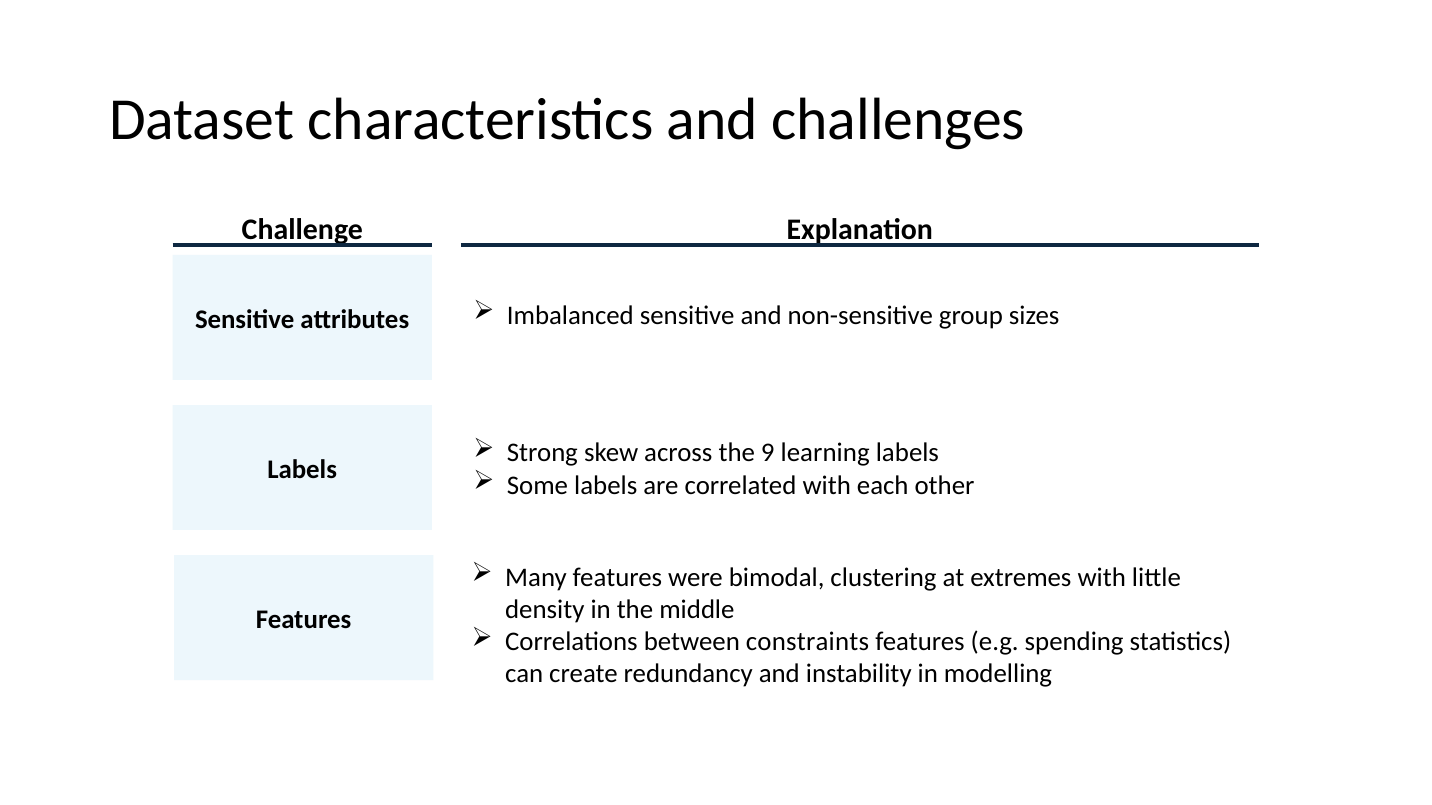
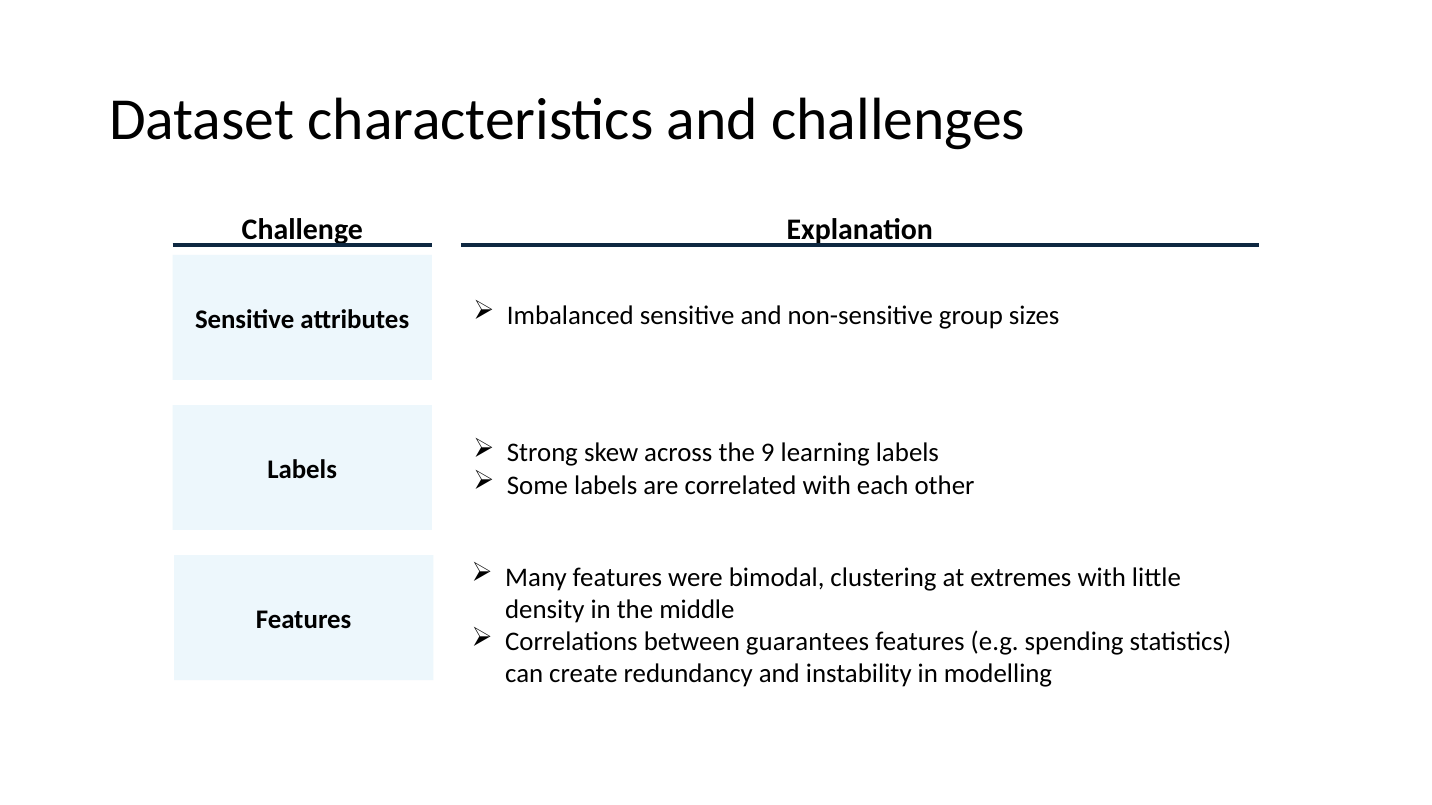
constraints: constraints -> guarantees (808, 642)
